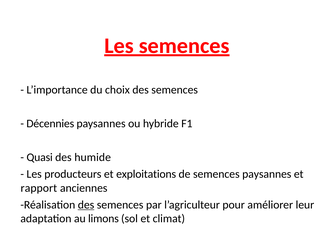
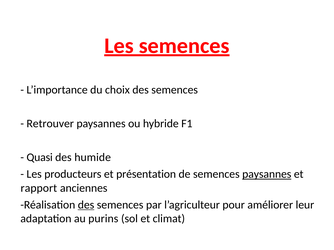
Décennies: Décennies -> Retrouver (50, 124)
exploitations: exploitations -> présentation (146, 174)
paysannes underline: none -> present (267, 174)
limons: limons -> purins (103, 219)
